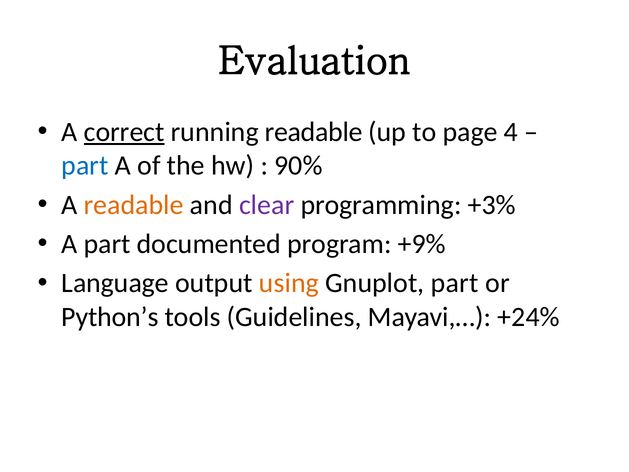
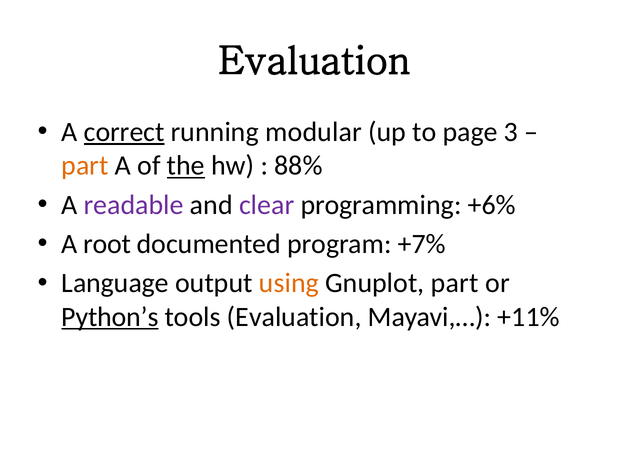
running readable: readable -> modular (314, 132)
4: 4 -> 3 (511, 132)
part colour: blue -> orange (85, 166)
the underline: none -> present (186, 166)
90%: 90% -> 88% (298, 166)
readable colour: orange -> purple (134, 205)
+3%: +3% -> +6% (492, 205)
A part: part -> root (107, 244)
+9%: +9% -> +7% (422, 244)
Python’s underline: none -> present (110, 317)
tools Guidelines: Guidelines -> Evaluation (294, 317)
+24%: +24% -> +11% (529, 317)
